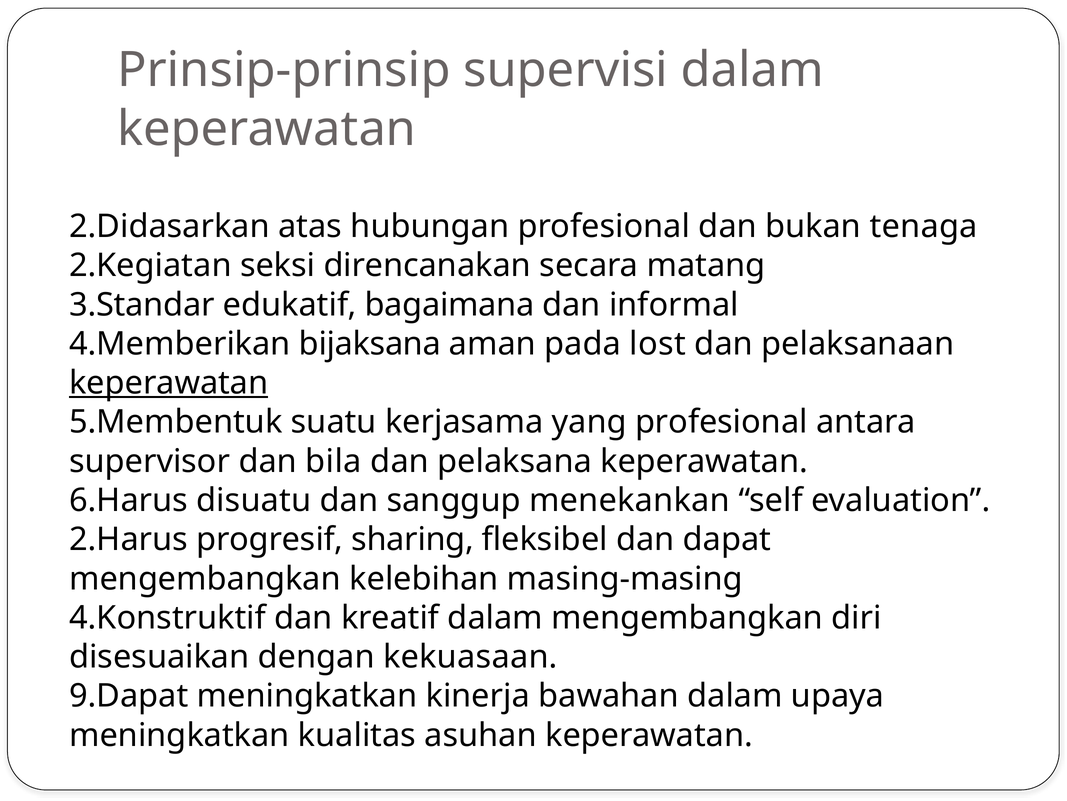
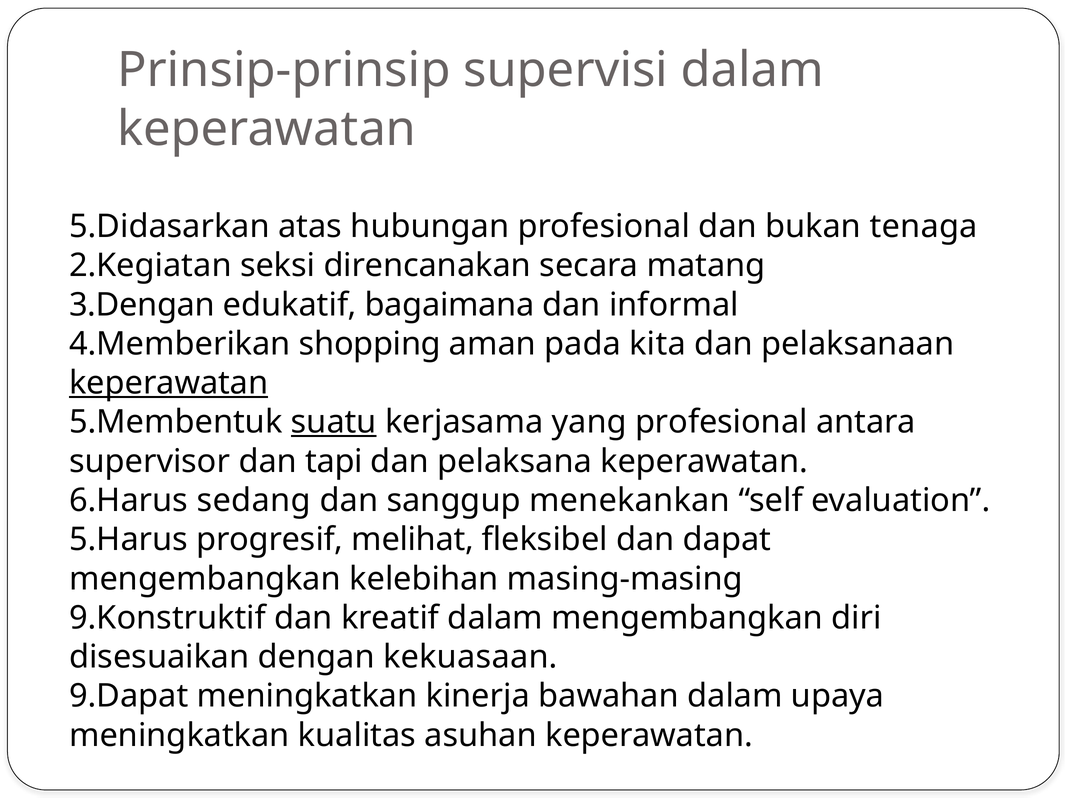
2.Didasarkan: 2.Didasarkan -> 5.Didasarkan (170, 226)
3.Standar: 3.Standar -> 3.Dengan (142, 304)
bijaksana: bijaksana -> shopping (370, 344)
lost: lost -> kita (658, 344)
suatu underline: none -> present (334, 422)
bila: bila -> tapi (334, 461)
disuatu: disuatu -> sedang (254, 500)
2.Harus: 2.Harus -> 5.Harus (129, 539)
sharing: sharing -> melihat (413, 539)
4.Konstruktif: 4.Konstruktif -> 9.Konstruktif (168, 617)
